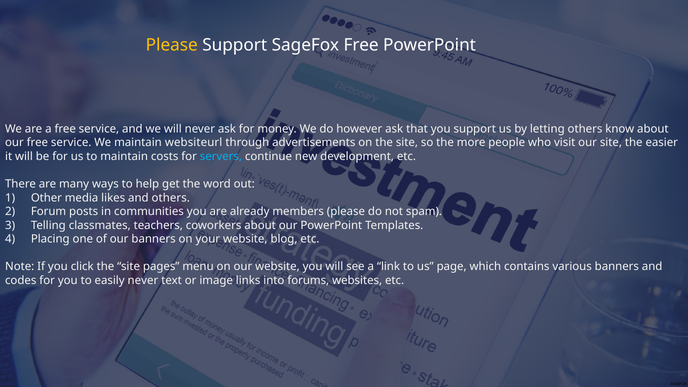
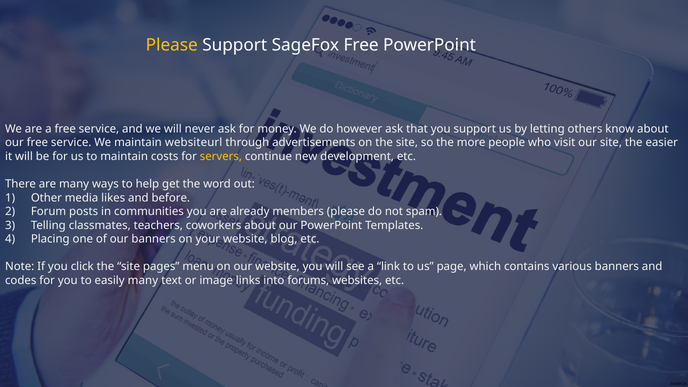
servers colour: light blue -> yellow (221, 156)
and others: others -> before (171, 198)
easily never: never -> many (143, 280)
